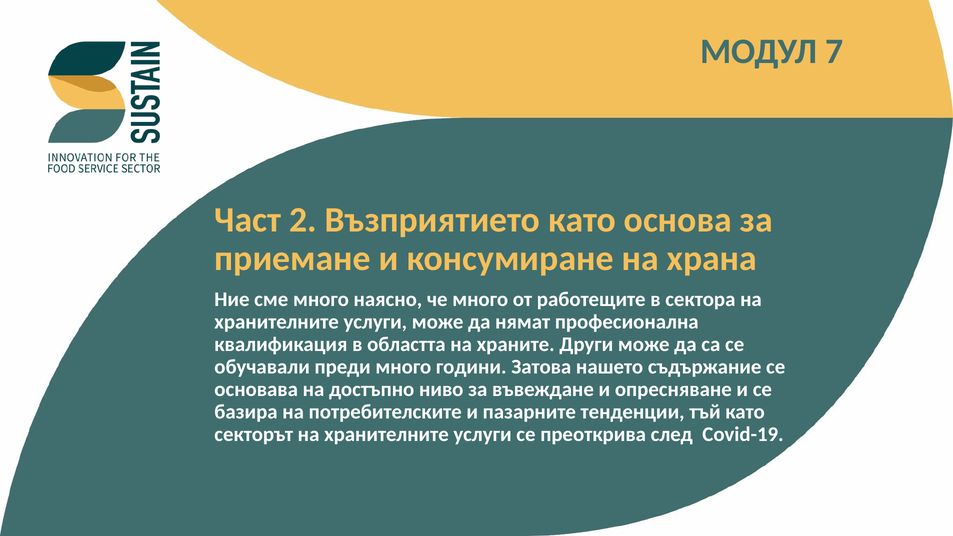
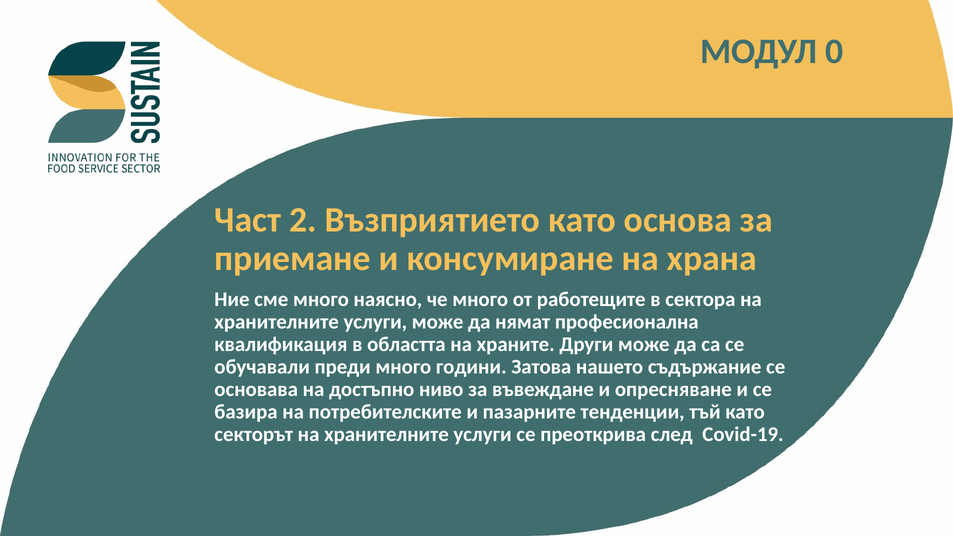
7: 7 -> 0 (834, 51)
